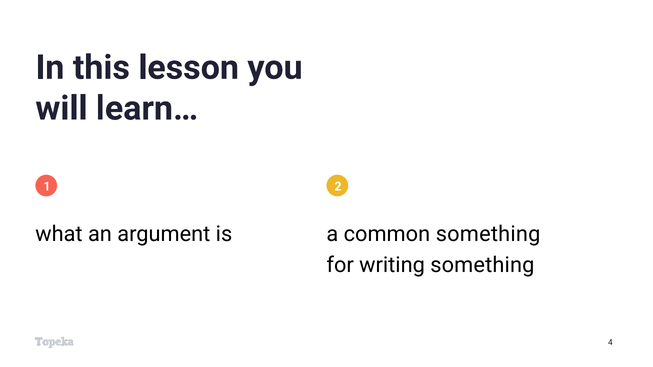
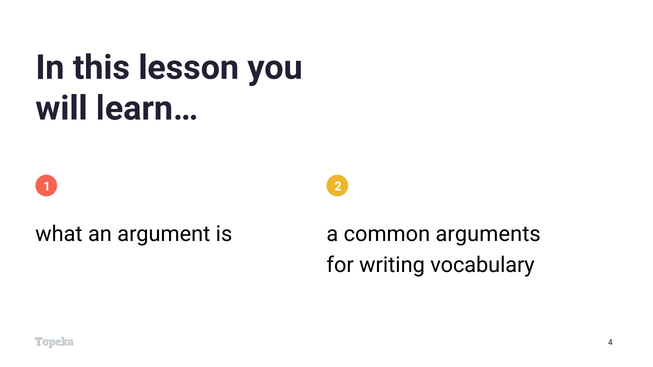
common something: something -> arguments (488, 234)
writing something: something -> vocabulary (482, 265)
